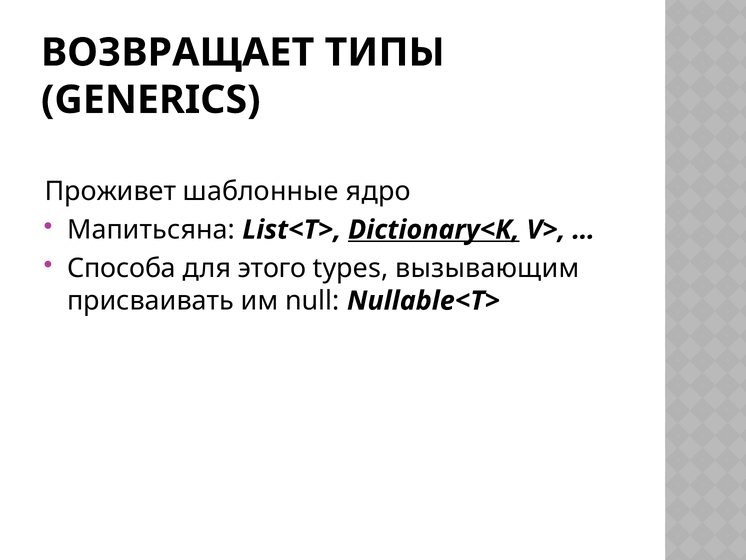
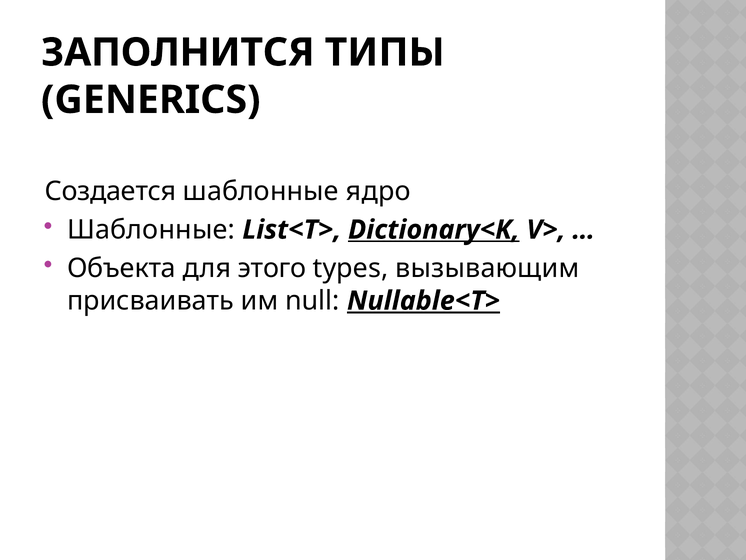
ВОЗВРАЩАЕТ: ВОЗВРАЩАЕТ -> ЗАПОЛНИТСЯ (178, 52)
Проживет: Проживет -> Создается (110, 191)
Мапитьсяна: Мапитьсяна -> Шаблонные (151, 230)
Способа: Способа -> Объекта (121, 268)
Nullable<T> underline: none -> present (423, 301)
